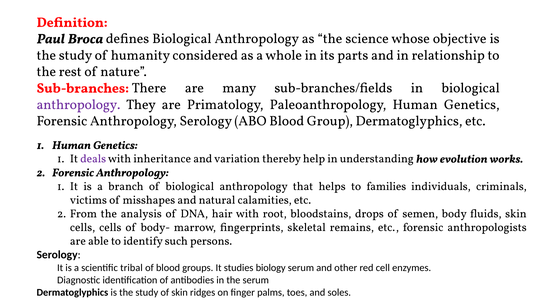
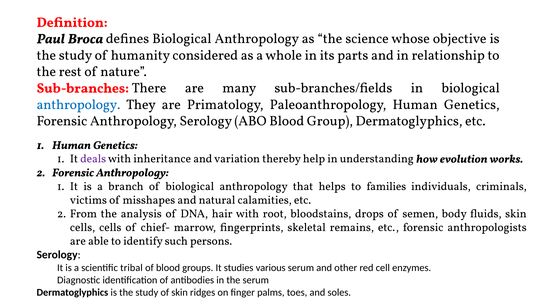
anthropology colour: purple -> blue (78, 104)
body-: body- -> chief- (155, 227)
biology: biology -> various (271, 267)
